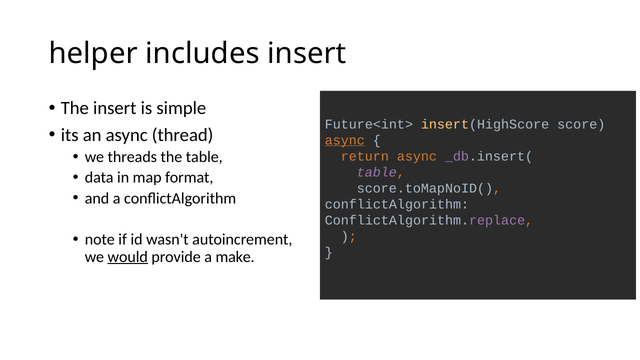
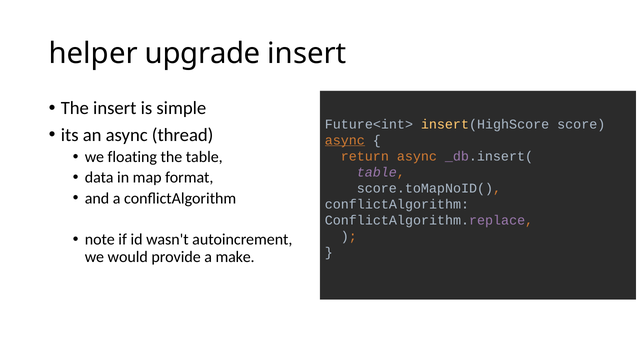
includes: includes -> upgrade (203, 54)
threads: threads -> floating (132, 157)
would underline: present -> none (128, 257)
